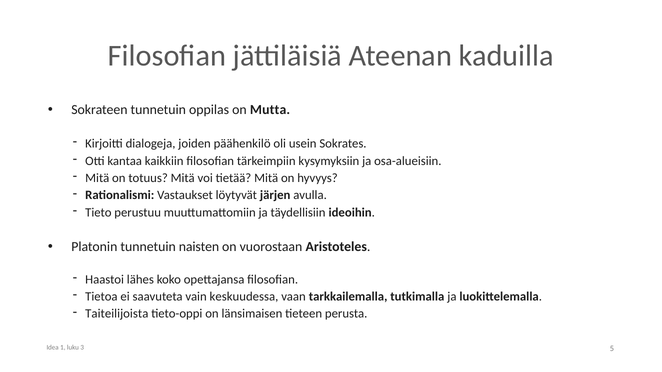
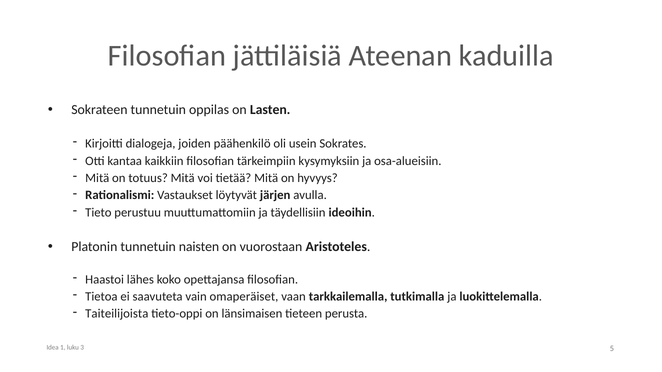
Mutta: Mutta -> Lasten (270, 110)
keskuudessa: keskuudessa -> omaperäiset (244, 297)
